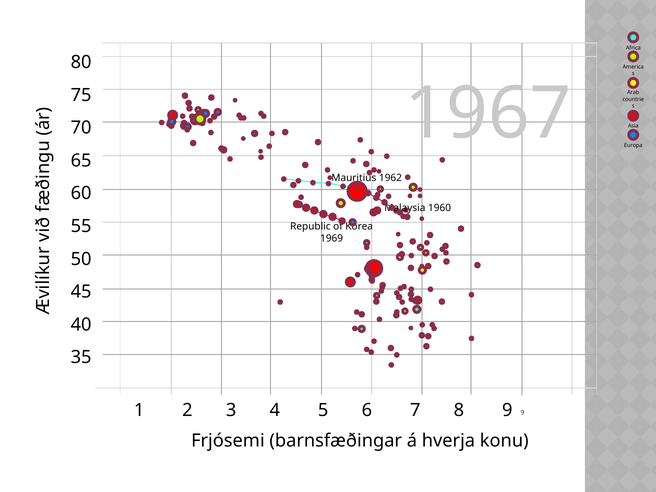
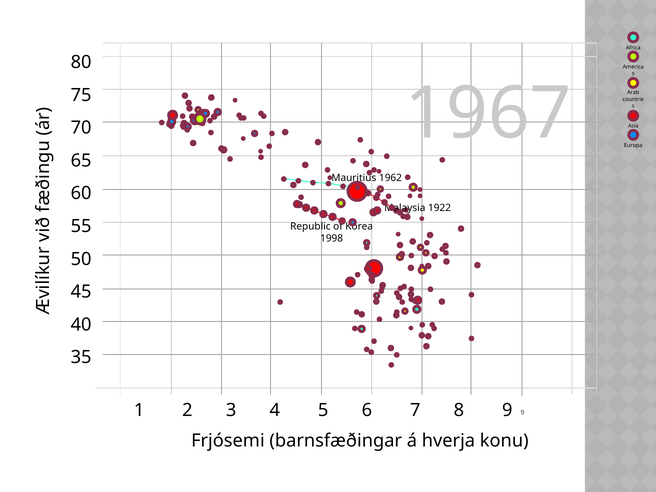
1960: 1960 -> 1922 (440, 208)
1969: 1969 -> 1998 (332, 239)
